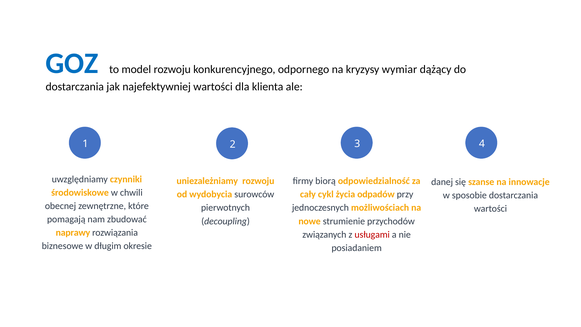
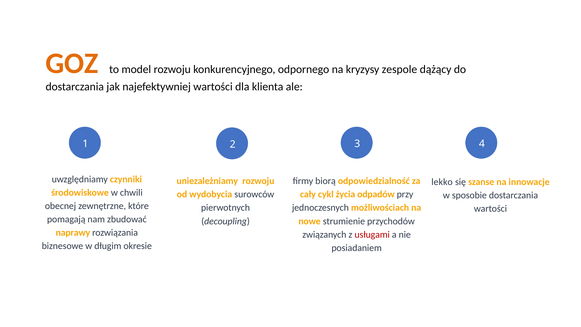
GOZ colour: blue -> orange (72, 63)
wymiar: wymiar -> zespole (399, 69)
danej: danej -> lekko (442, 182)
